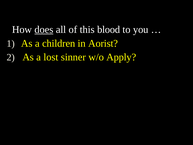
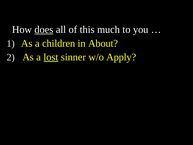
blood: blood -> much (109, 30)
Aorist: Aorist -> About (103, 43)
lost underline: none -> present (51, 57)
